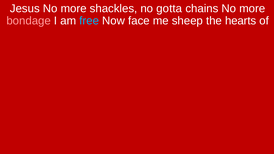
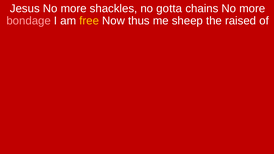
free colour: light blue -> yellow (89, 21)
face: face -> thus (139, 21)
hearts: hearts -> raised (241, 21)
